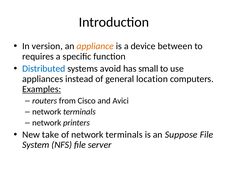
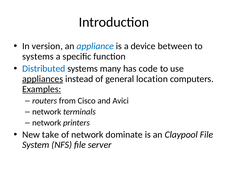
appliance colour: orange -> blue (95, 46)
requires: requires -> systems (38, 56)
avoid: avoid -> many (111, 69)
small: small -> code (148, 69)
appliances underline: none -> present (43, 79)
of network terminals: terminals -> dominate (124, 135)
Suppose: Suppose -> Claypool (181, 135)
